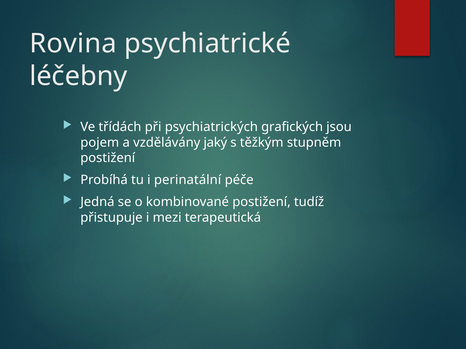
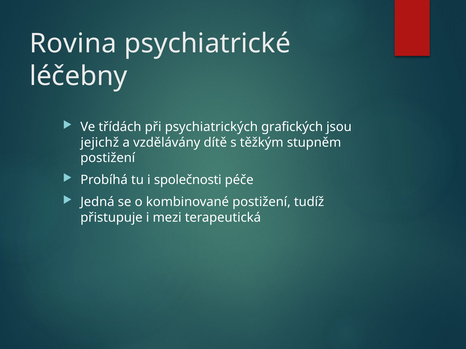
pojem: pojem -> jejichž (100, 143)
jaký: jaký -> dítě (215, 143)
perinatální: perinatální -> společnosti (188, 180)
